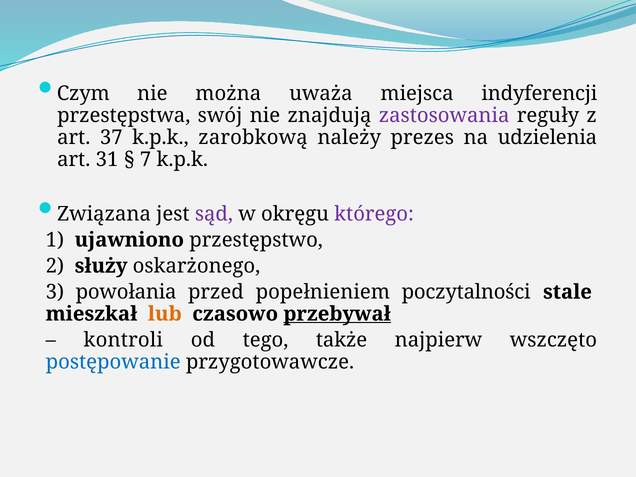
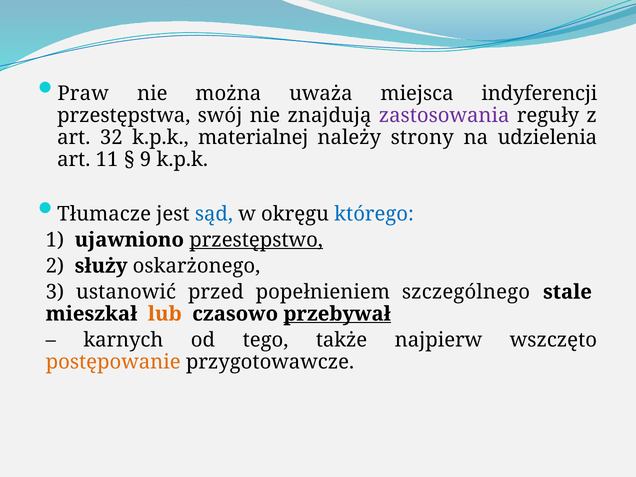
Czym: Czym -> Praw (83, 94)
37: 37 -> 32 (111, 137)
zarobkową: zarobkową -> materialnej (253, 137)
prezes: prezes -> strony (422, 137)
31: 31 -> 11 (107, 159)
7: 7 -> 9 (146, 159)
Związana: Związana -> Tłumacze (104, 214)
sąd colour: purple -> blue (214, 214)
którego colour: purple -> blue (374, 214)
przestępstwo underline: none -> present (256, 240)
powołania: powołania -> ustanowić (126, 292)
poczytalności: poczytalności -> szczególnego (466, 292)
kontroli: kontroli -> karnych (123, 340)
postępowanie colour: blue -> orange (113, 362)
